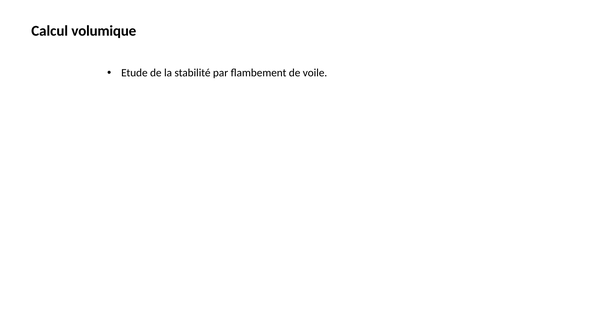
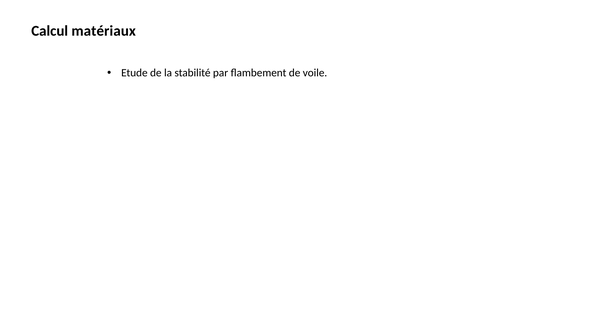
volumique: volumique -> matériaux (104, 31)
